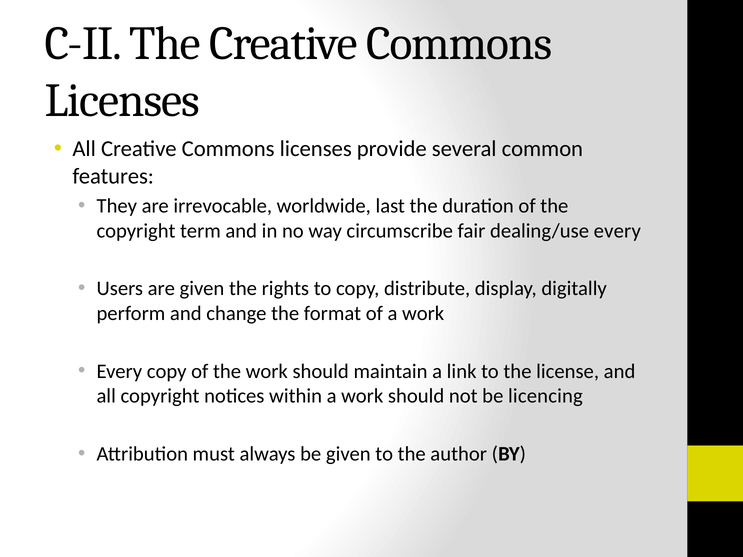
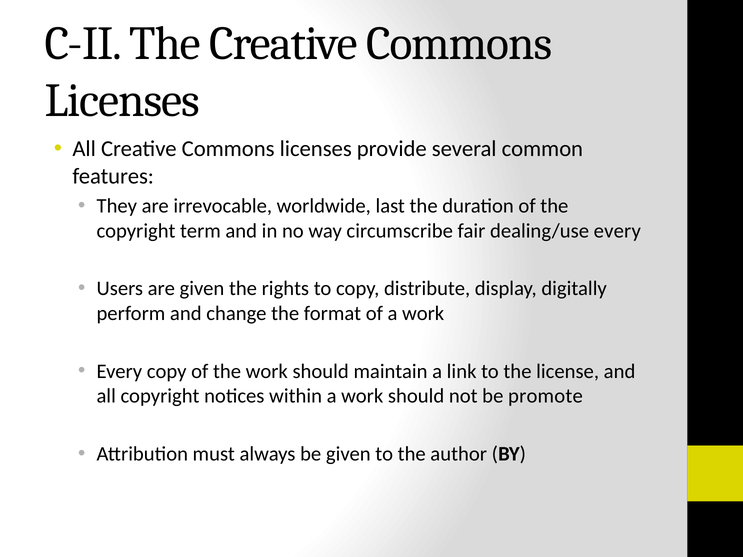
licencing: licencing -> promote (545, 396)
